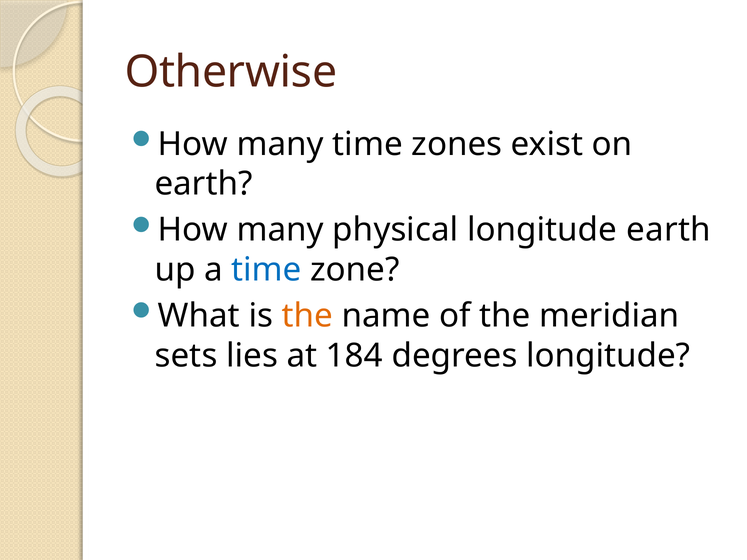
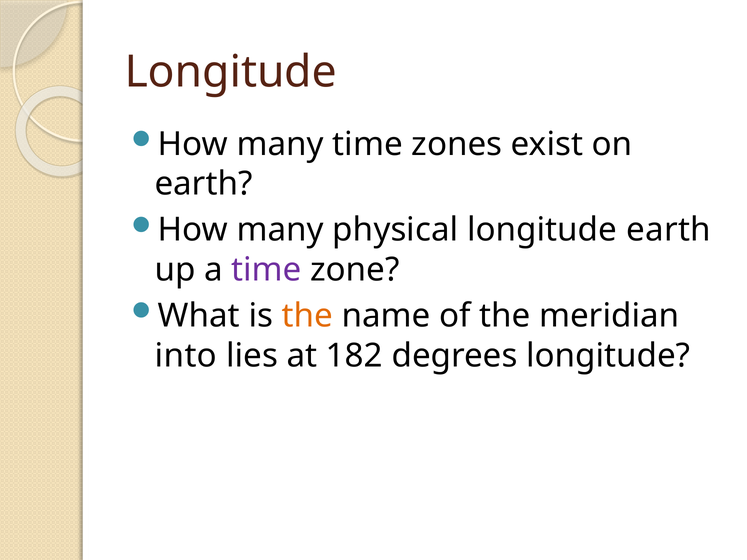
Otherwise: Otherwise -> Longitude (231, 72)
time colour: blue -> purple (266, 270)
sets: sets -> into (186, 356)
184: 184 -> 182 (354, 356)
